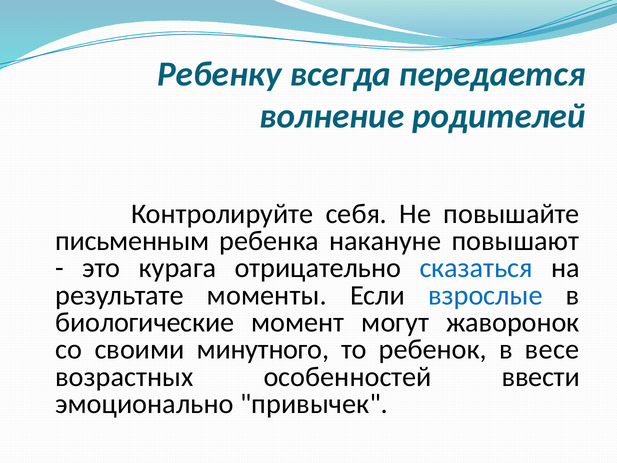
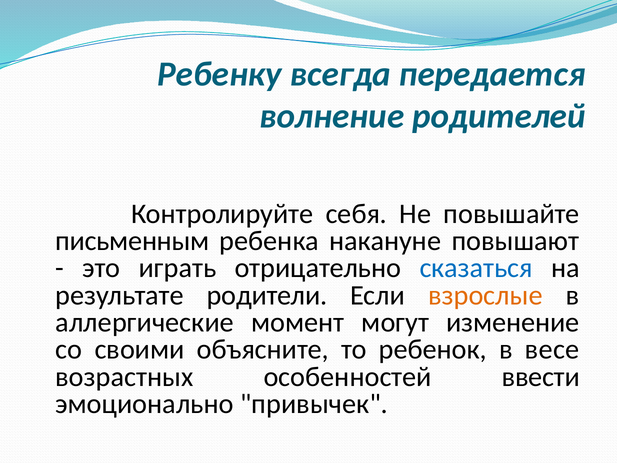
курага: курага -> играть (177, 268)
моменты: моменты -> родители (267, 295)
взрослые colour: blue -> orange (485, 295)
биологические: биологические -> аллергические (145, 322)
жаворонок: жаворонок -> изменение (513, 322)
минутного: минутного -> объясните (263, 349)
